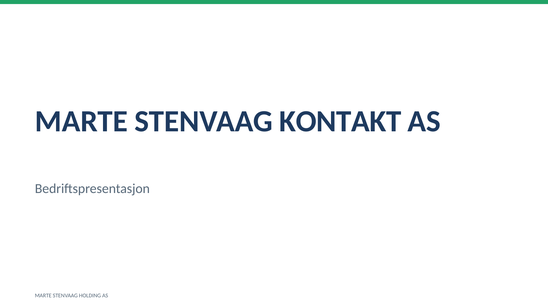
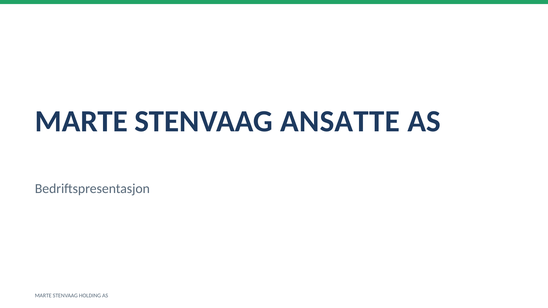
KONTAKT: KONTAKT -> ANSATTE (340, 122)
